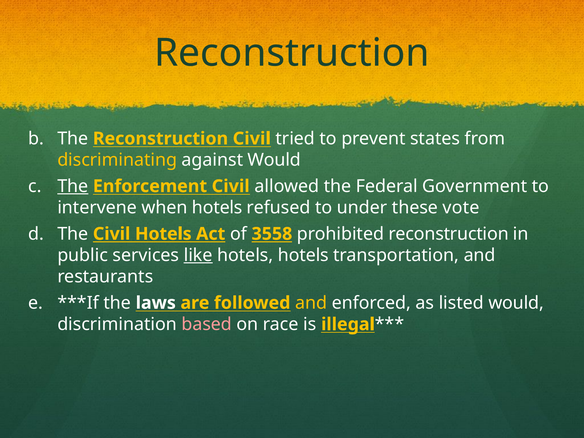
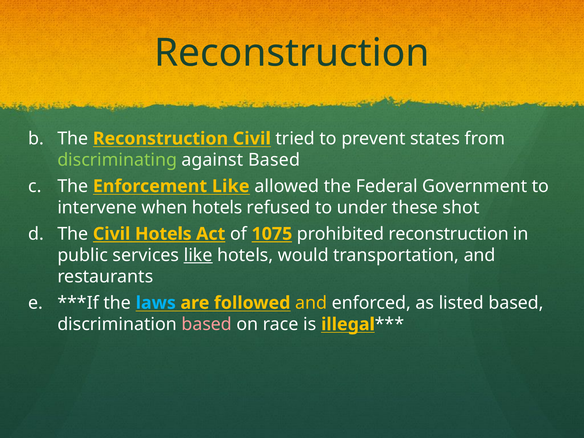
discriminating colour: yellow -> light green (117, 160)
against Would: Would -> Based (274, 160)
The underline: present -> none (73, 186)
Enforcement Civil: Civil -> Like (231, 186)
vote: vote -> shot (461, 208)
3558: 3558 -> 1075 (272, 234)
hotels hotels: hotels -> would (303, 255)
laws colour: white -> light blue (156, 303)
listed would: would -> based (516, 303)
